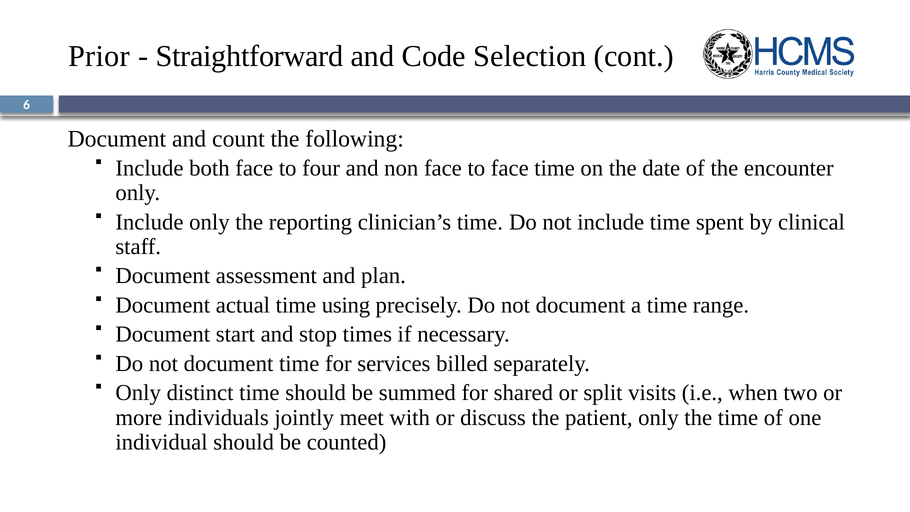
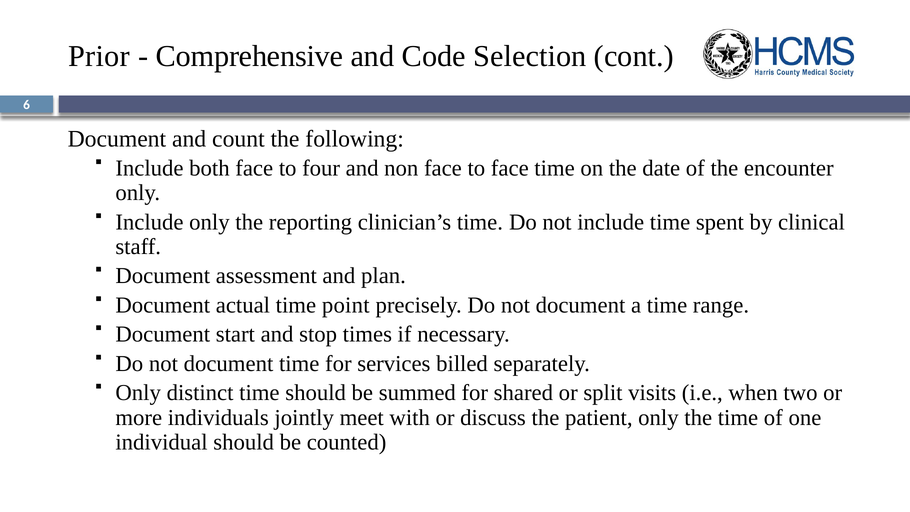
Straightforward: Straightforward -> Comprehensive (250, 56)
using: using -> point (346, 305)
